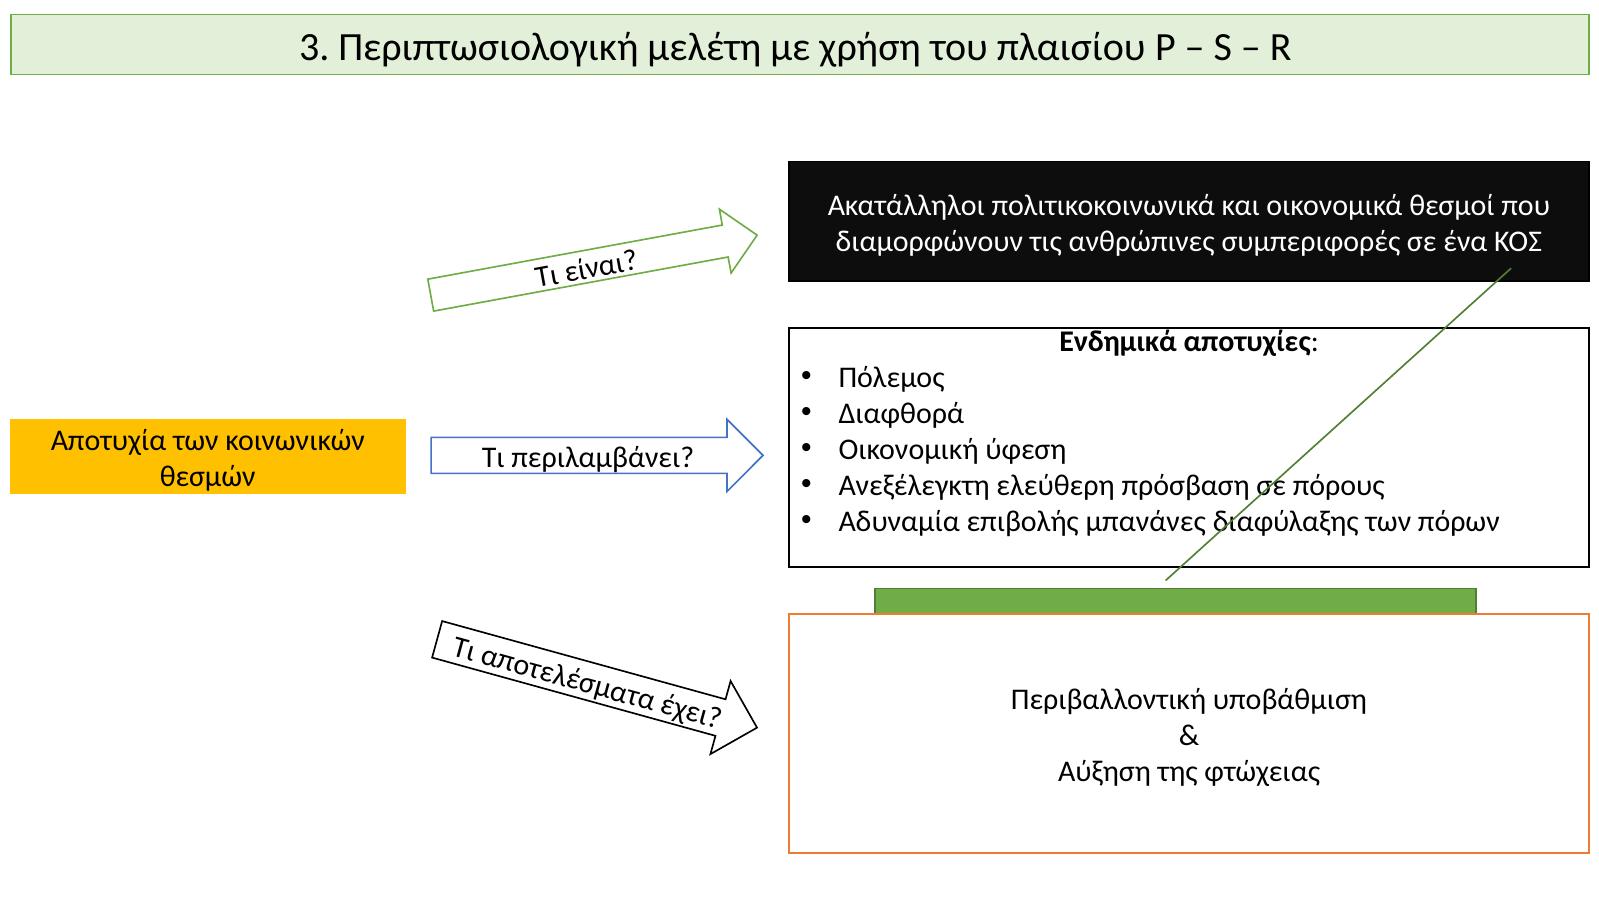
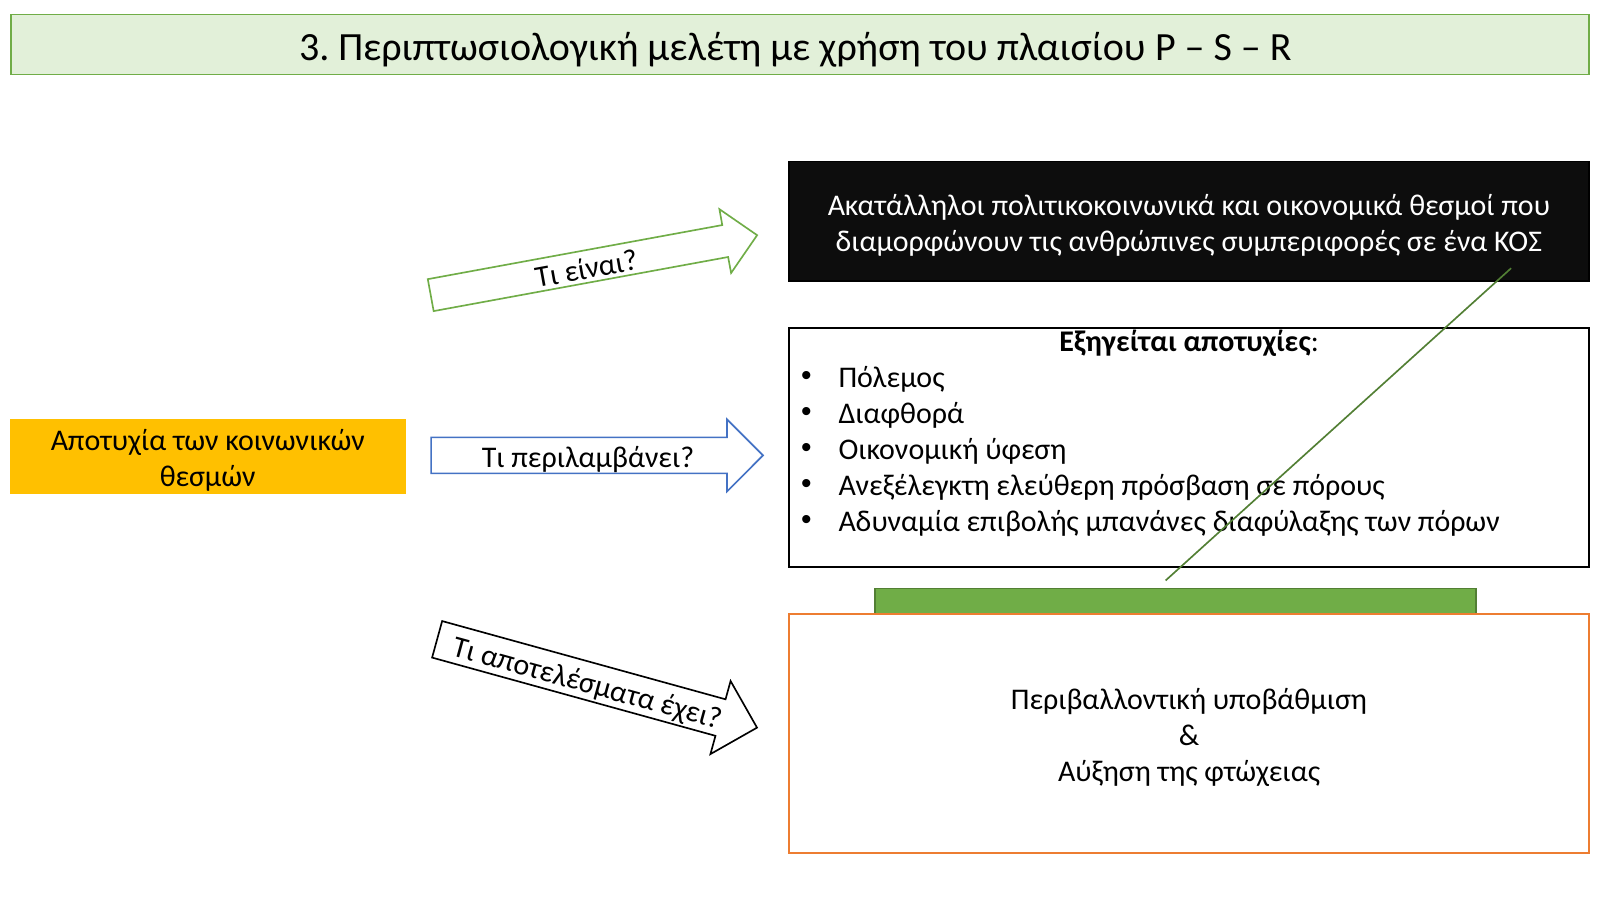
Ενδημικά: Ενδημικά -> Εξηγείται (1118, 341)
